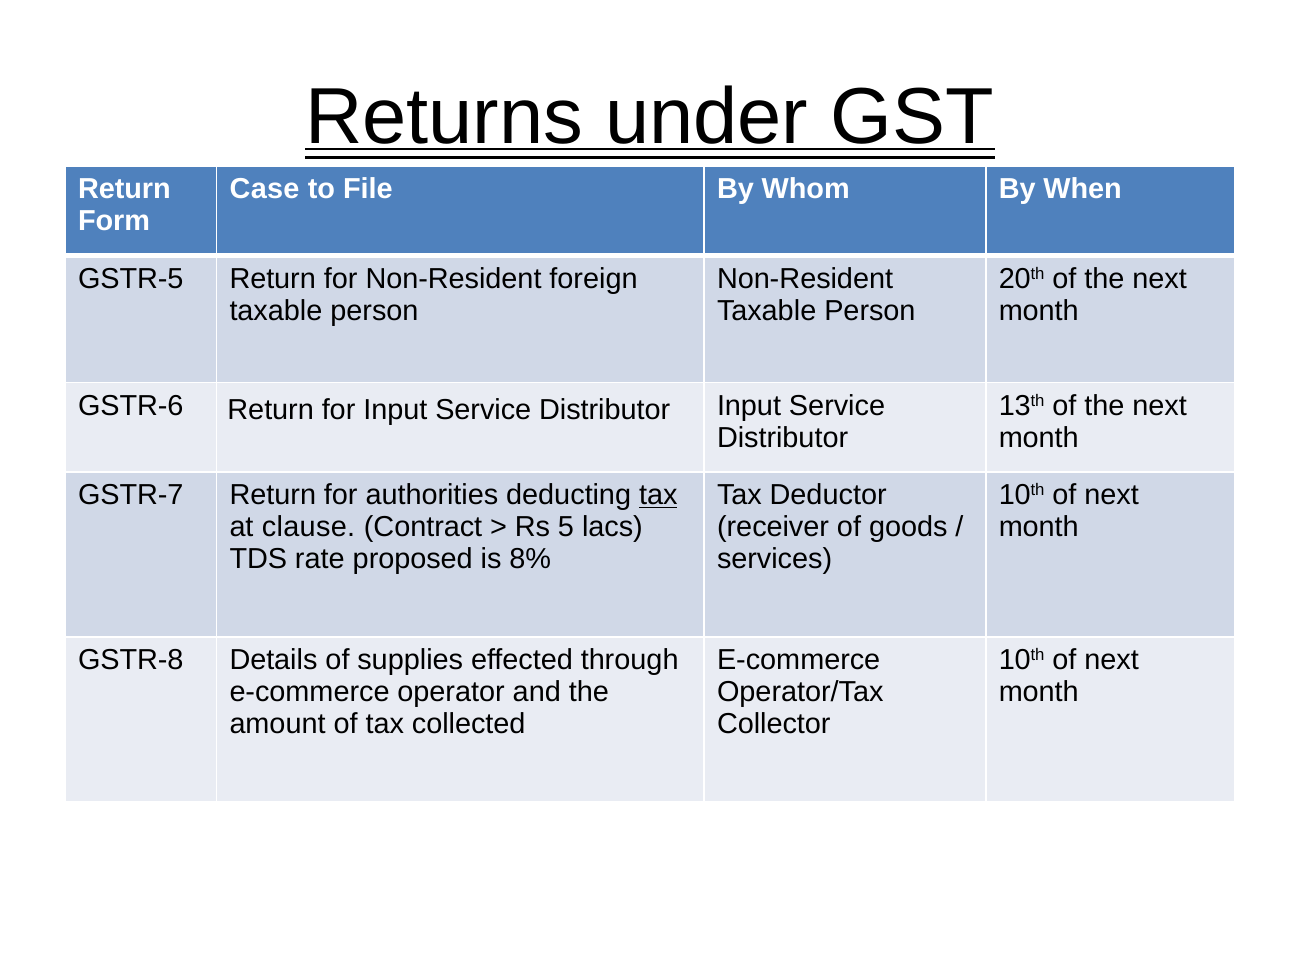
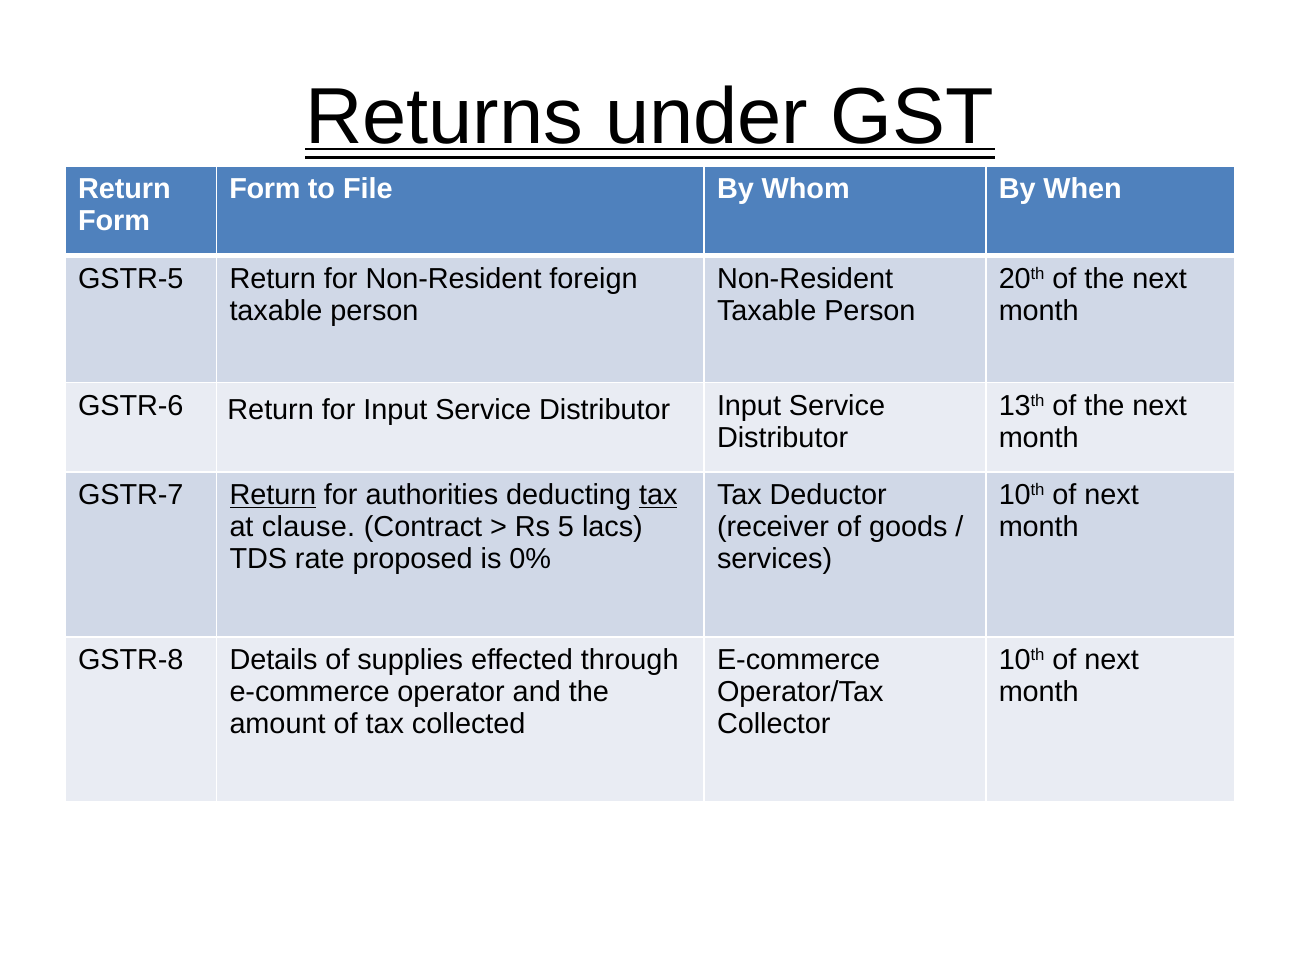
Case: Case -> Form (265, 189)
Return underline: none -> present (273, 495)
8%: 8% -> 0% (530, 559)
